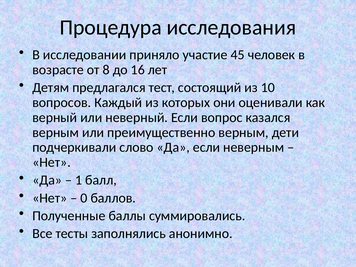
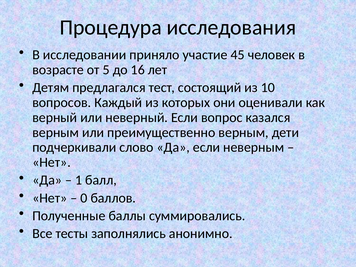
8: 8 -> 5 (106, 70)
